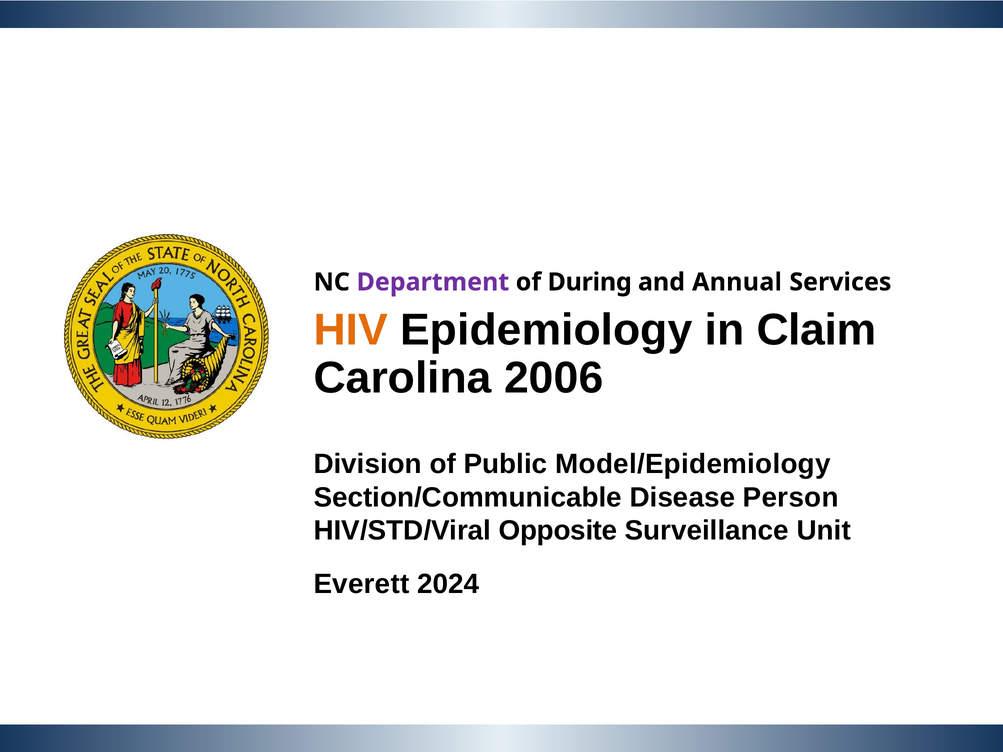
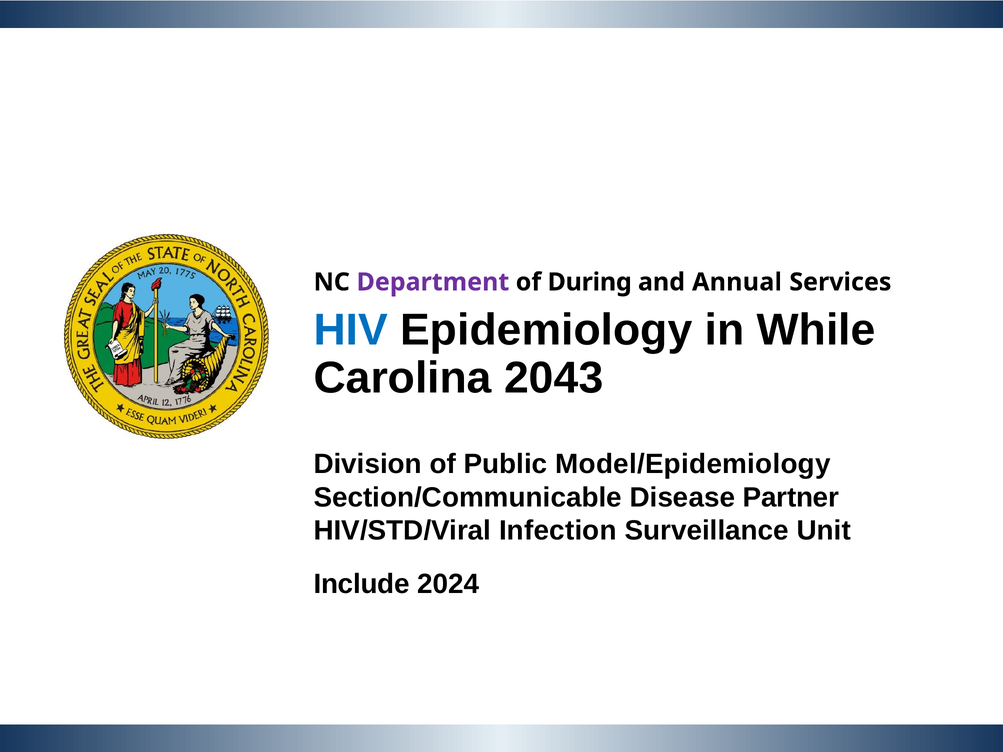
HIV colour: orange -> blue (351, 330)
Claim: Claim -> While (816, 330)
2006: 2006 -> 2043 (554, 378)
Person: Person -> Partner (791, 498)
Opposite: Opposite -> Infection (558, 531)
Everett: Everett -> Include (362, 584)
